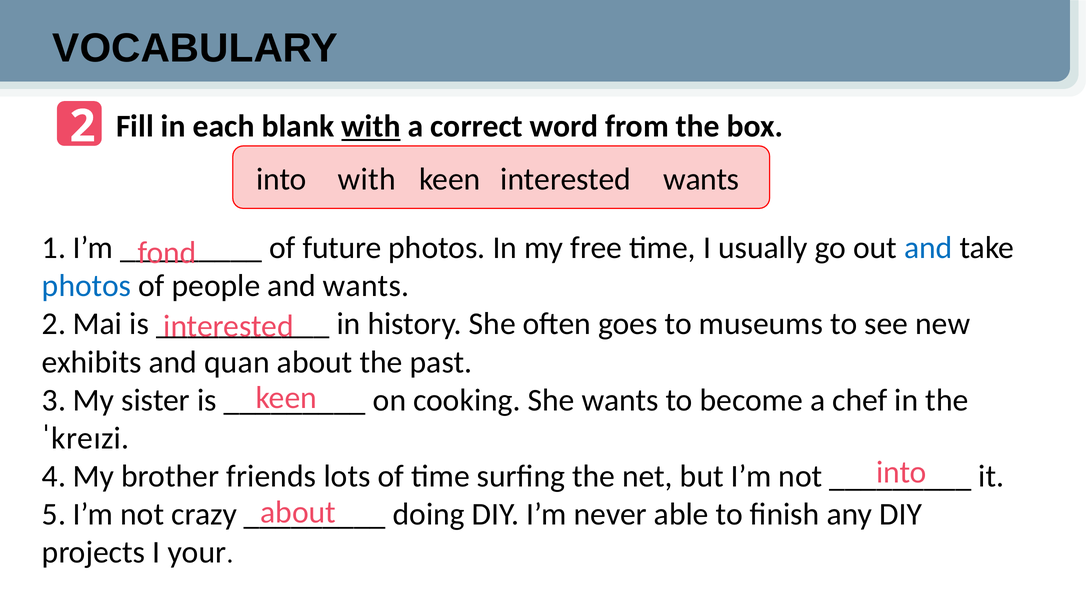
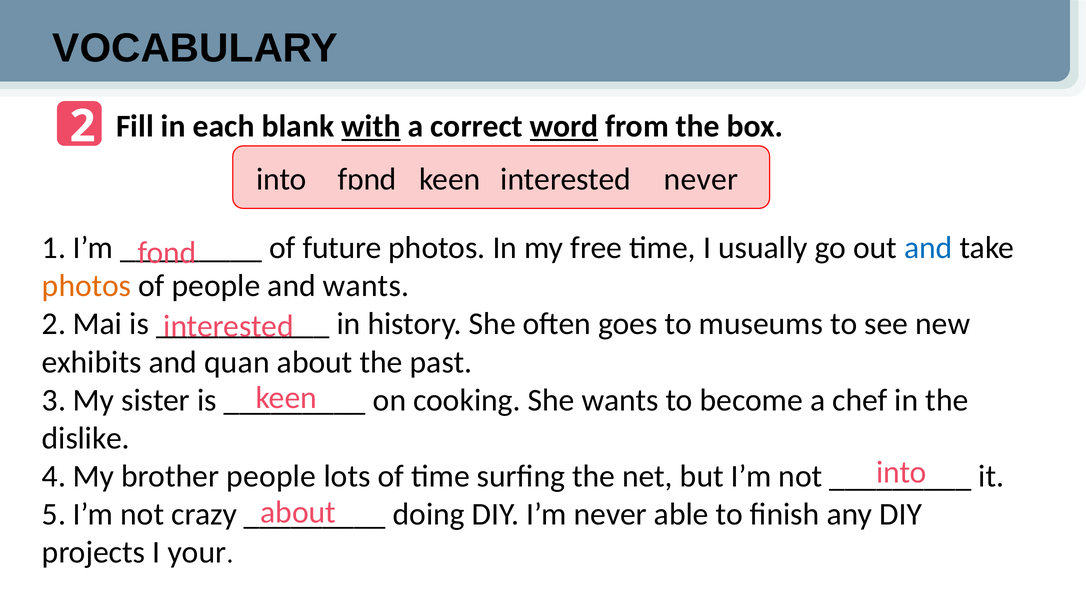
word underline: none -> present (564, 126)
into with: with -> fɒnd (367, 179)
interested wants: wants -> never (701, 179)
photos colour: blue -> orange (87, 286)
ˈkreɪzi: ˈkreɪzi -> dislike (86, 438)
brother friends: friends -> people (271, 476)
